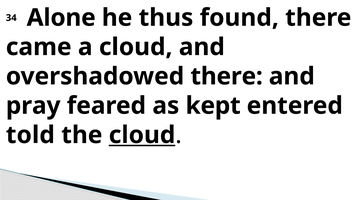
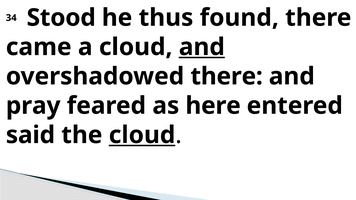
Alone: Alone -> Stood (61, 18)
and underline: none -> present (202, 47)
kept: kept -> here (213, 106)
told: told -> said (30, 135)
